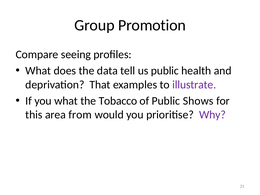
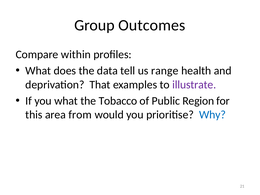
Promotion: Promotion -> Outcomes (152, 25)
seeing: seeing -> within (76, 55)
us public: public -> range (165, 71)
Shows: Shows -> Region (198, 101)
Why colour: purple -> blue (212, 115)
